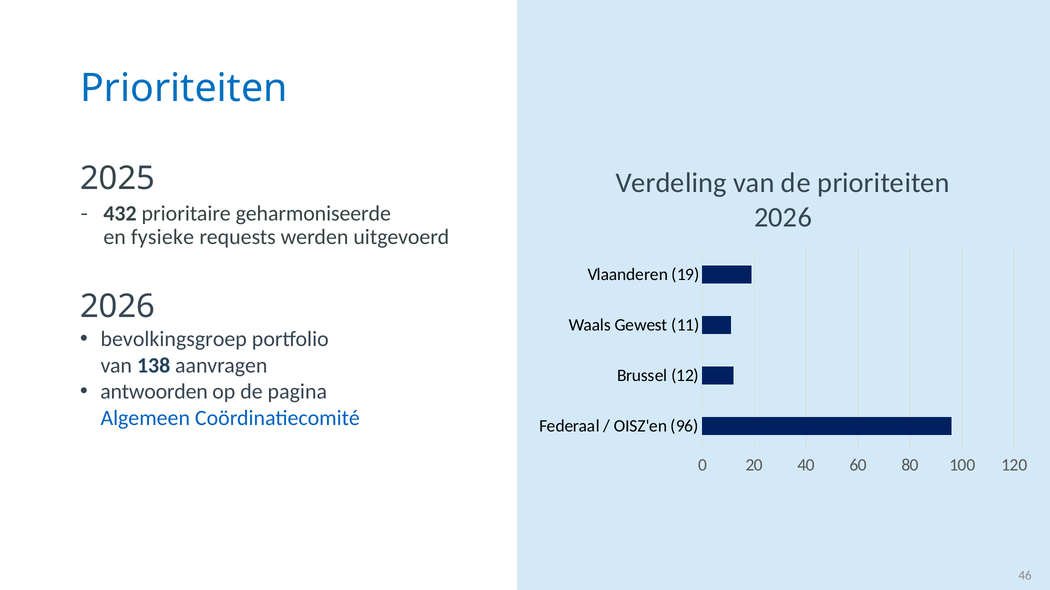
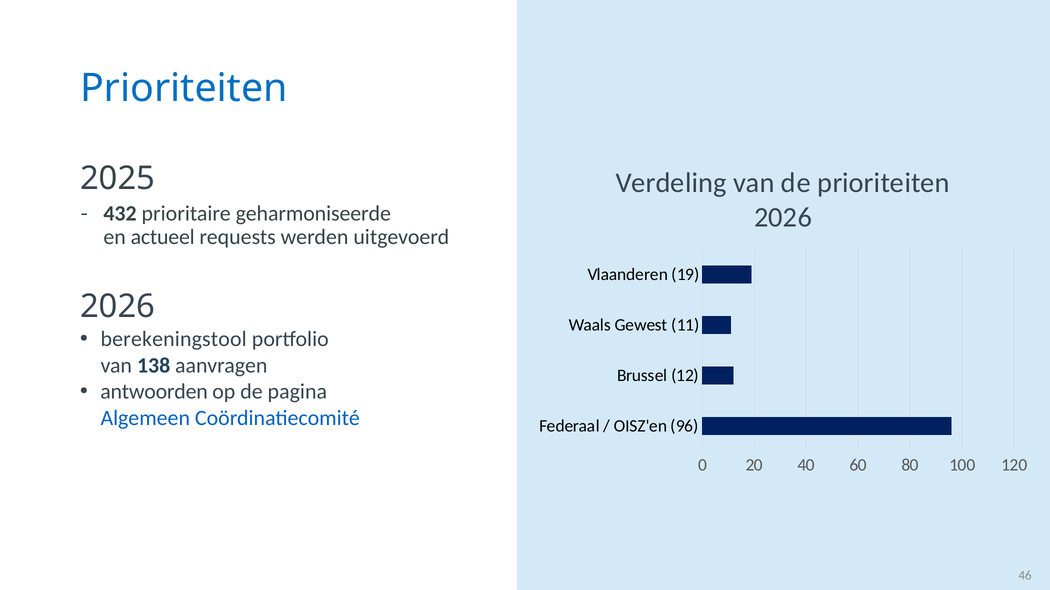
fysieke: fysieke -> actueel (163, 237)
bevolkingsgroep: bevolkingsgroep -> berekeningstool (174, 340)
